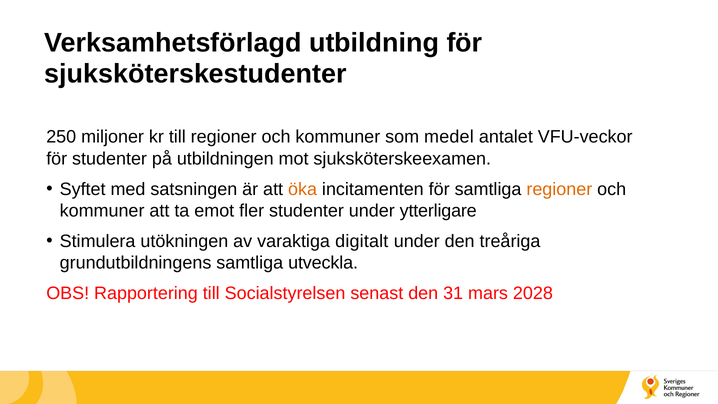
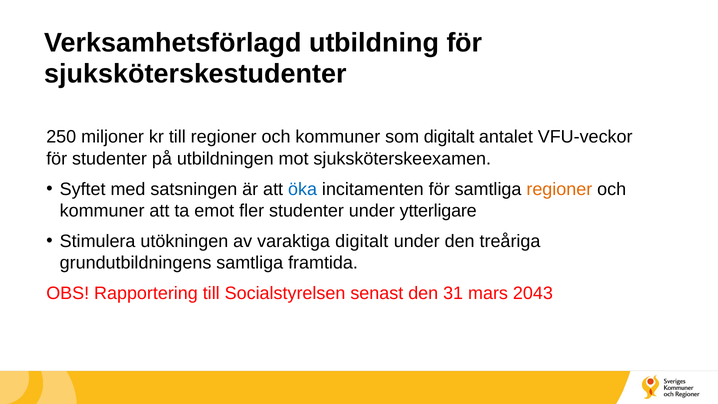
som medel: medel -> digitalt (449, 137)
öka colour: orange -> blue (303, 189)
utveckla: utveckla -> framtida (323, 263)
2028: 2028 -> 2043 (533, 293)
